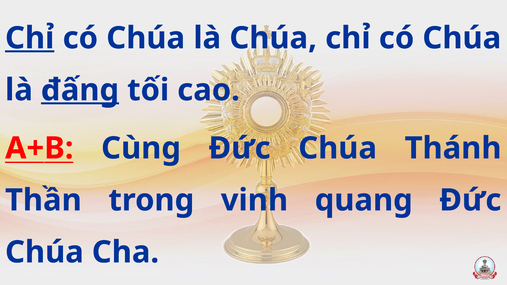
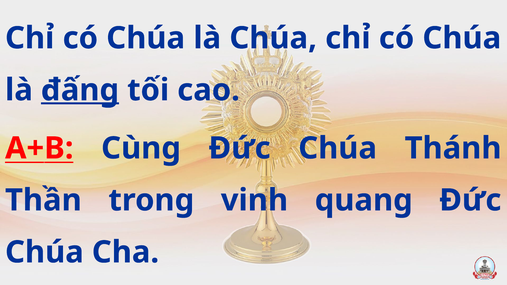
Chỉ underline: present -> none (30, 38)
